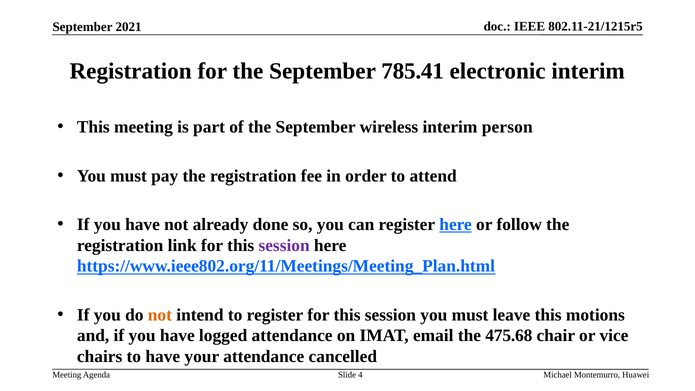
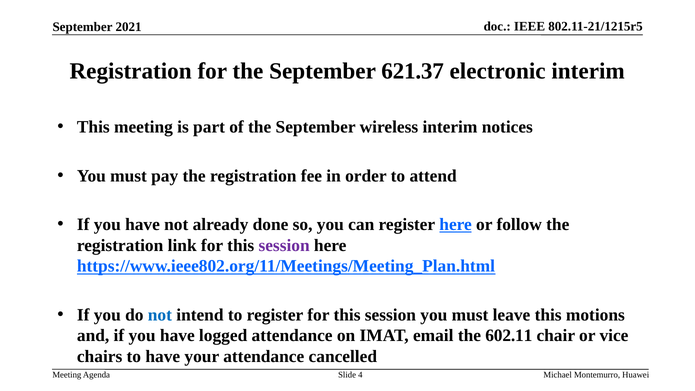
785.41: 785.41 -> 621.37 (413, 71)
person: person -> notices (507, 127)
not colour: orange -> blue (160, 315)
475.68: 475.68 -> 602.11 (509, 336)
